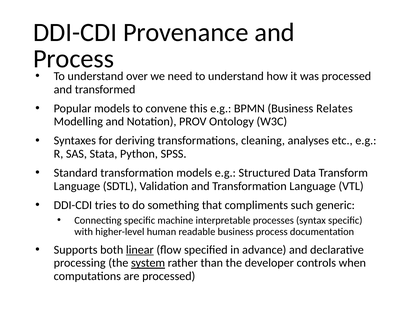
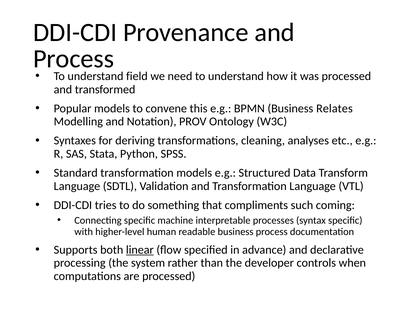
over: over -> field (137, 76)
generic: generic -> coming (335, 205)
system underline: present -> none (148, 263)
